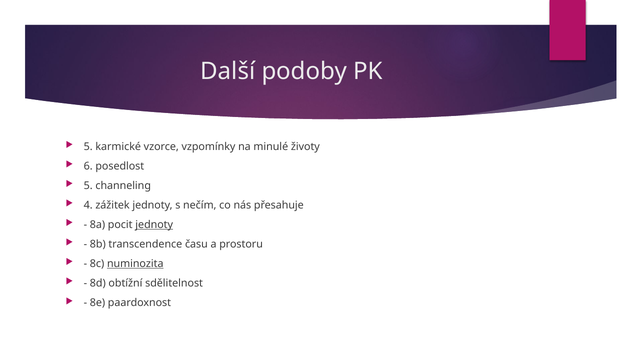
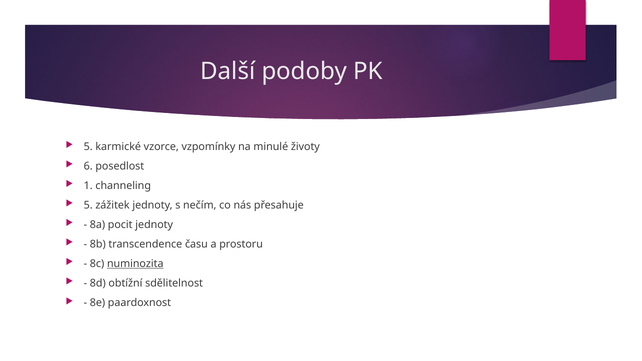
5: 5 -> 1 (88, 186)
4: 4 -> 5 (88, 205)
jednoty underline: present -> none (154, 225)
